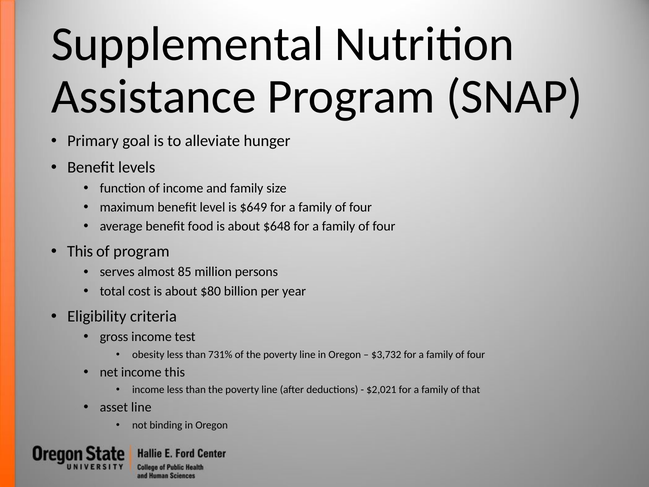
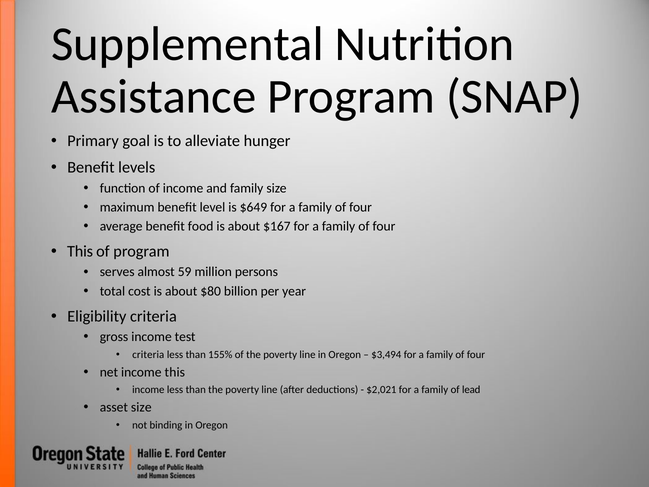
$648: $648 -> $167 (277, 226)
85: 85 -> 59 (185, 272)
obesity: obesity -> criteria (148, 354)
731%: 731% -> 155% (220, 354)
$3,732: $3,732 -> $3,494 (386, 354)
that: that -> lead (471, 390)
asset line: line -> size (141, 407)
